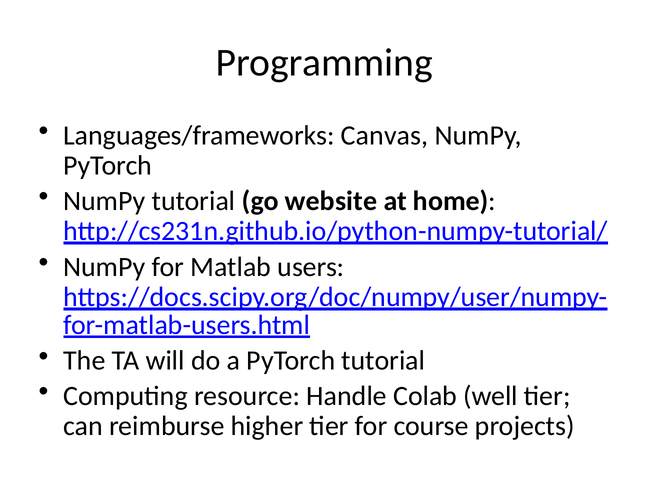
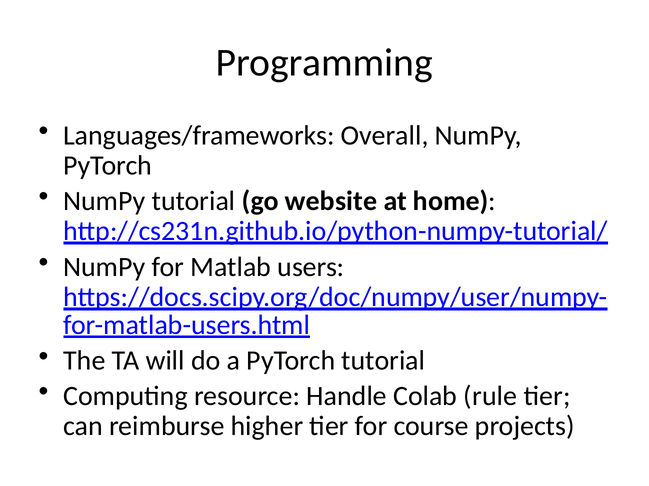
Canvas: Canvas -> Overall (385, 136)
well: well -> rule (490, 397)
